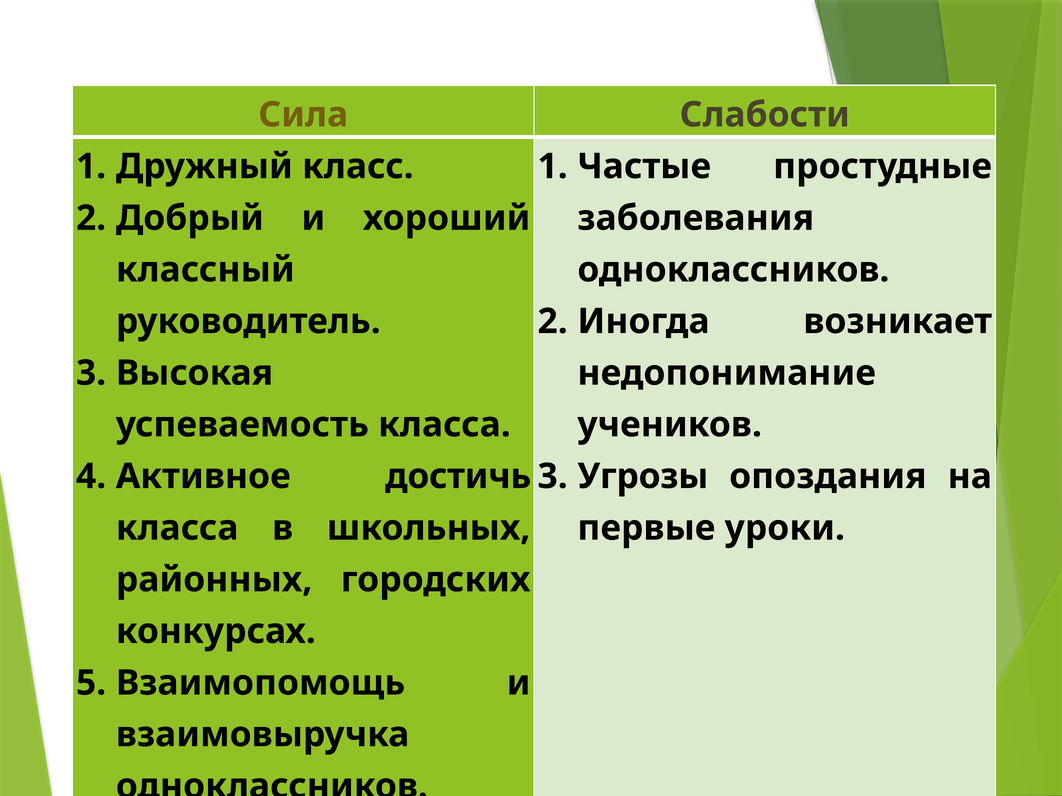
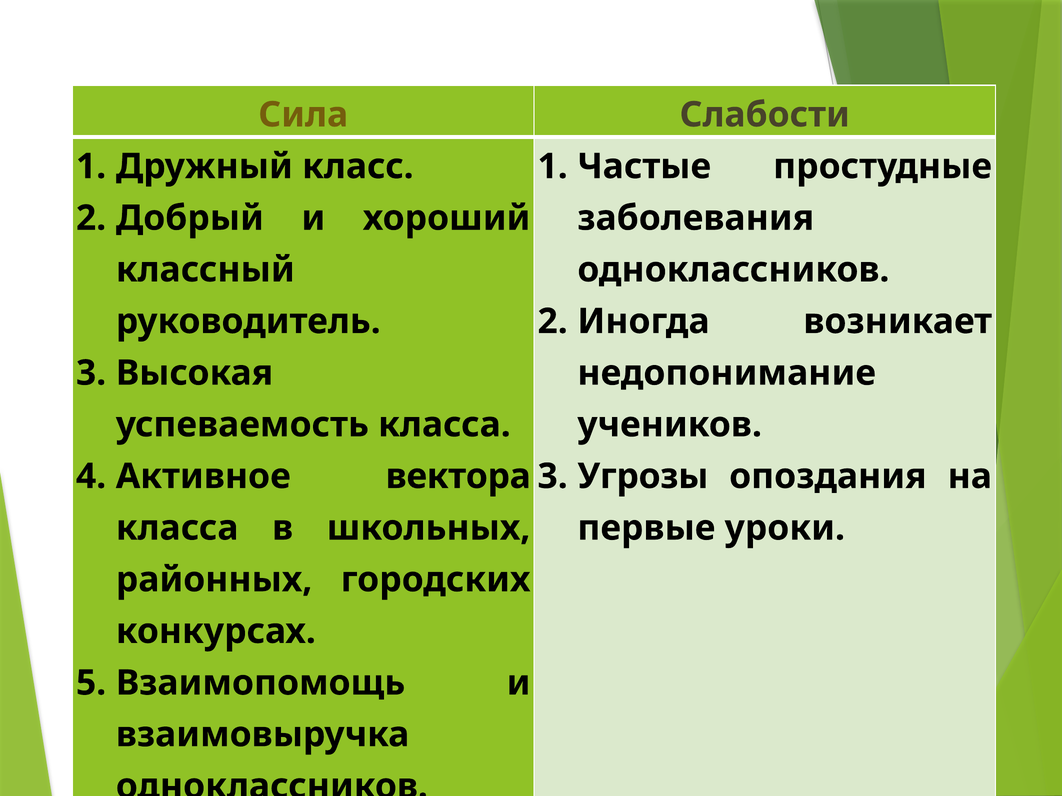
достичь: достичь -> вектора (458, 477)
